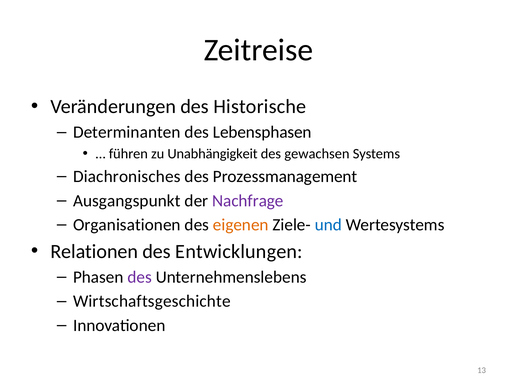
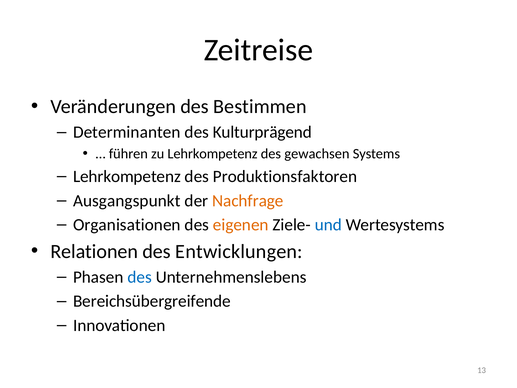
Historische: Historische -> Bestimmen (260, 107)
Lebensphasen: Lebensphasen -> Kulturprägend (262, 132)
zu Unabhängigkeit: Unabhängigkeit -> Lehrkompetenz (213, 154)
Diachronisches: Diachronisches -> Lehrkompetenz (127, 176)
Prozessmanagement: Prozessmanagement -> Produktionsfaktoren (285, 176)
Nachfrage colour: purple -> orange (248, 201)
des colour: purple -> blue (140, 277)
Wirtschaftsgeschichte: Wirtschaftsgeschichte -> Bereichsübergreifende (152, 301)
